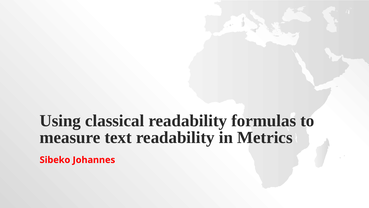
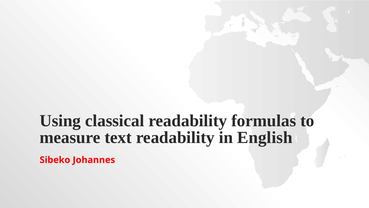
Metrics: Metrics -> English (265, 137)
